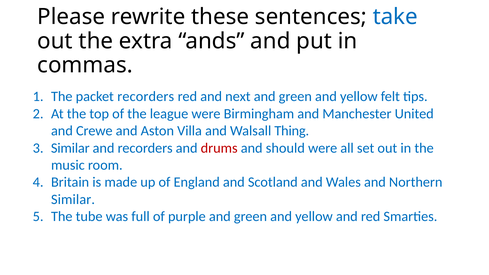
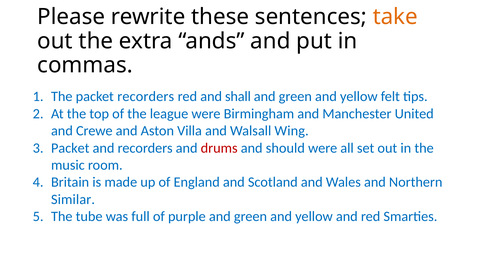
take colour: blue -> orange (395, 17)
next: next -> shall (238, 97)
Thing: Thing -> Wing (292, 131)
Similar: Similar -> Packet (70, 148)
